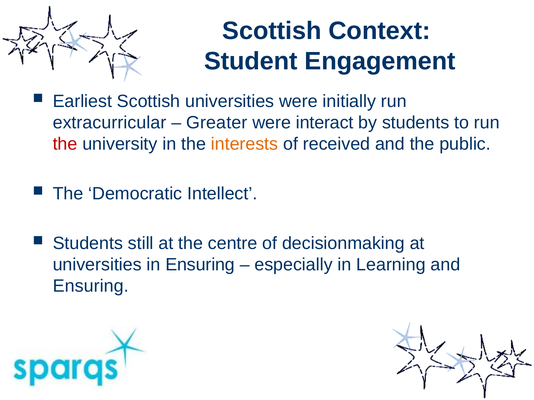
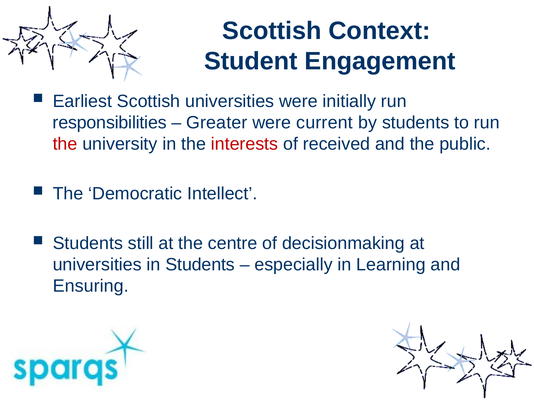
extracurricular: extracurricular -> responsibilities (110, 123)
interact: interact -> current (325, 123)
interests colour: orange -> red (245, 144)
in Ensuring: Ensuring -> Students (200, 265)
